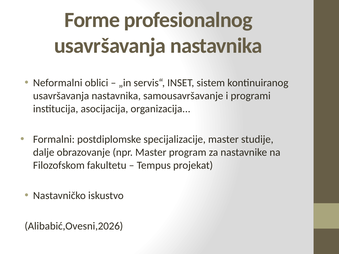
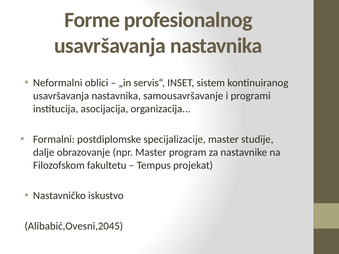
Alibabić,Ovesni,2026: Alibabić,Ovesni,2026 -> Alibabić,Ovesni,2045 (74, 226)
